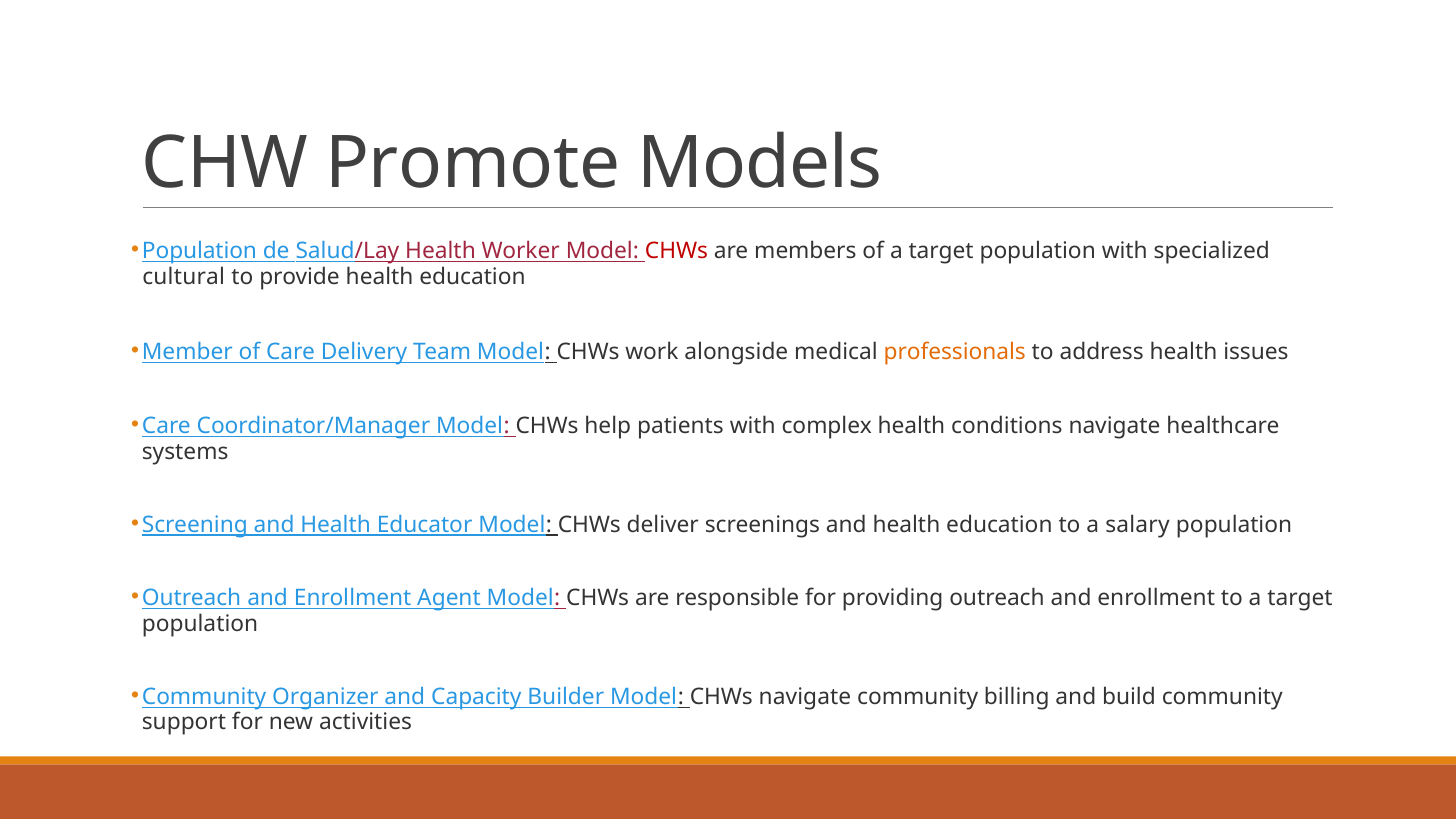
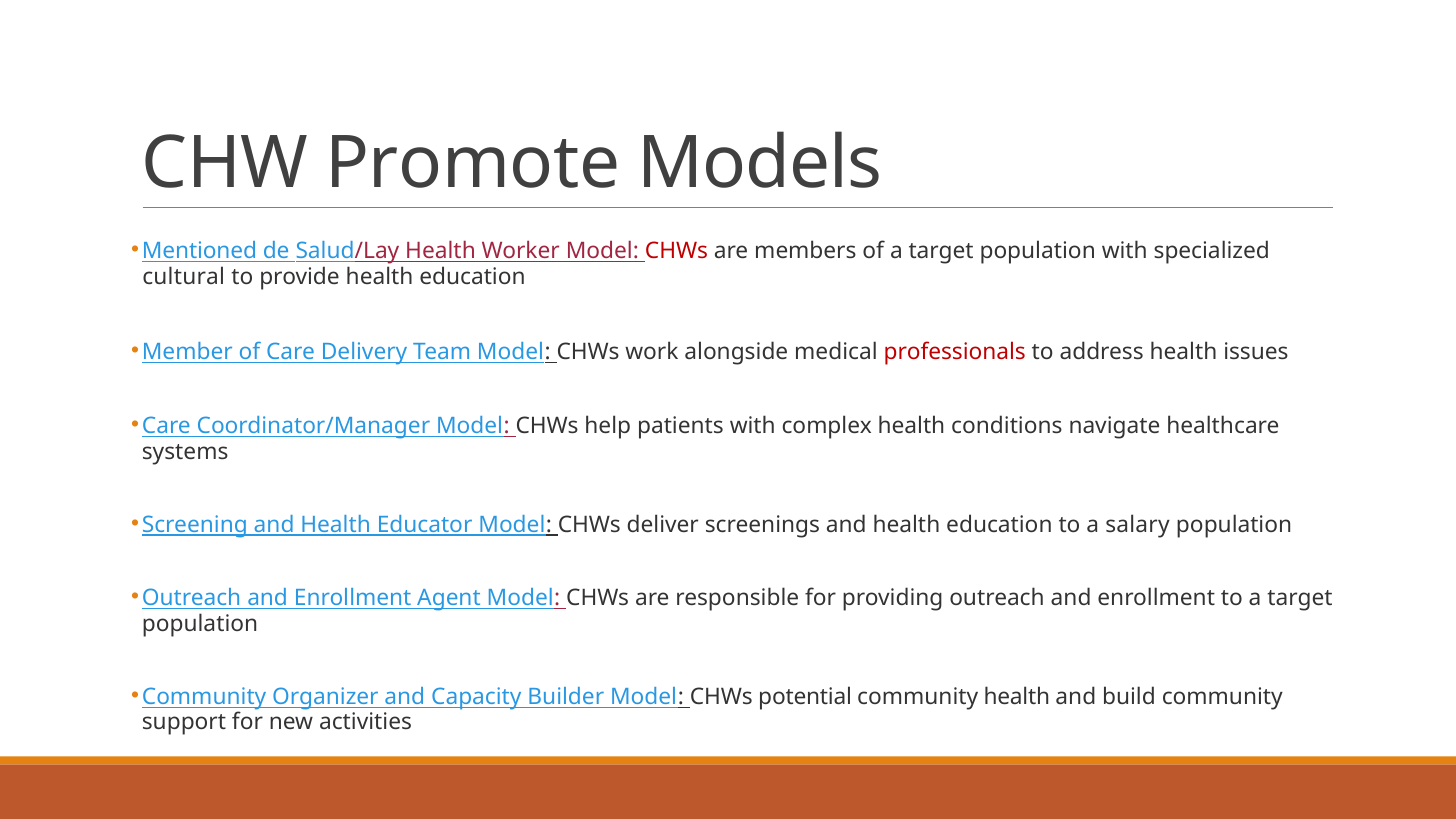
Population: Population -> Mentioned (200, 251)
professionals colour: orange -> red (955, 352)
CHWs navigate: navigate -> potential (805, 697)
community billing: billing -> health (1017, 697)
